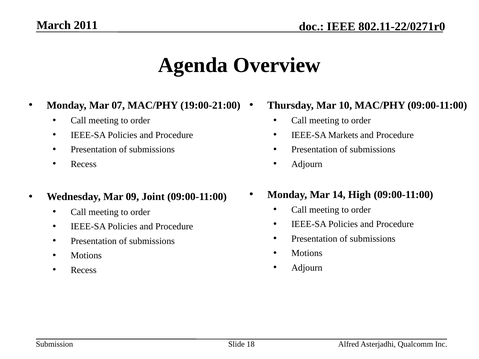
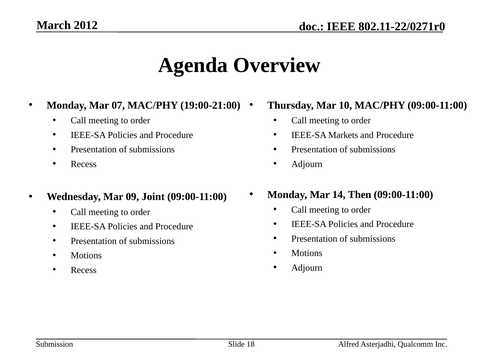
2011: 2011 -> 2012 (86, 25)
High: High -> Then (360, 195)
